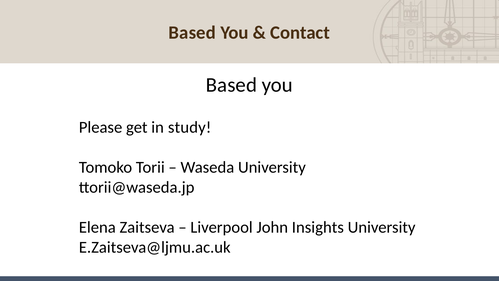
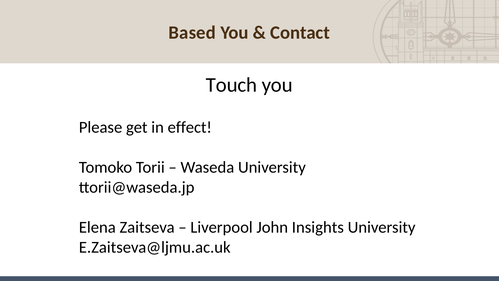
Based: Based -> Touch (232, 85)
study: study -> effect (190, 127)
